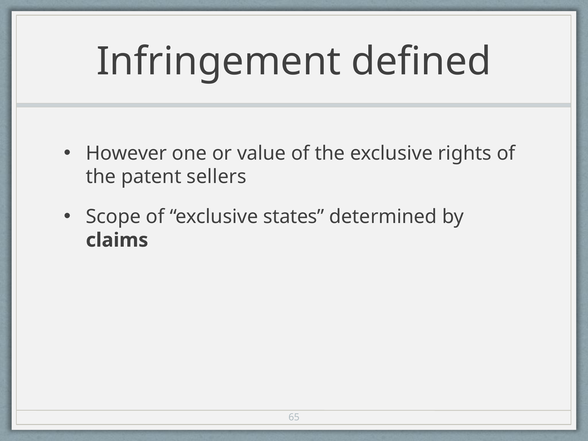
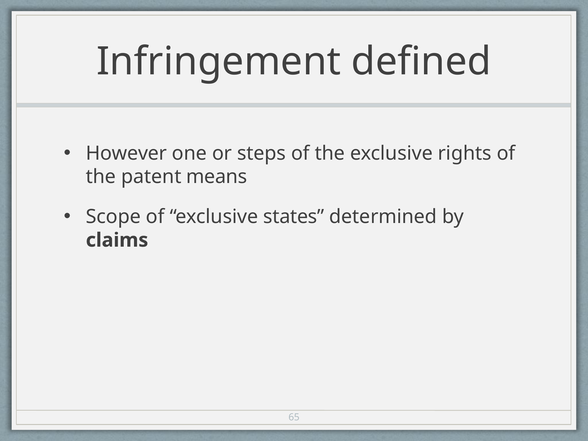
value: value -> steps (261, 153)
sellers: sellers -> means (217, 177)
